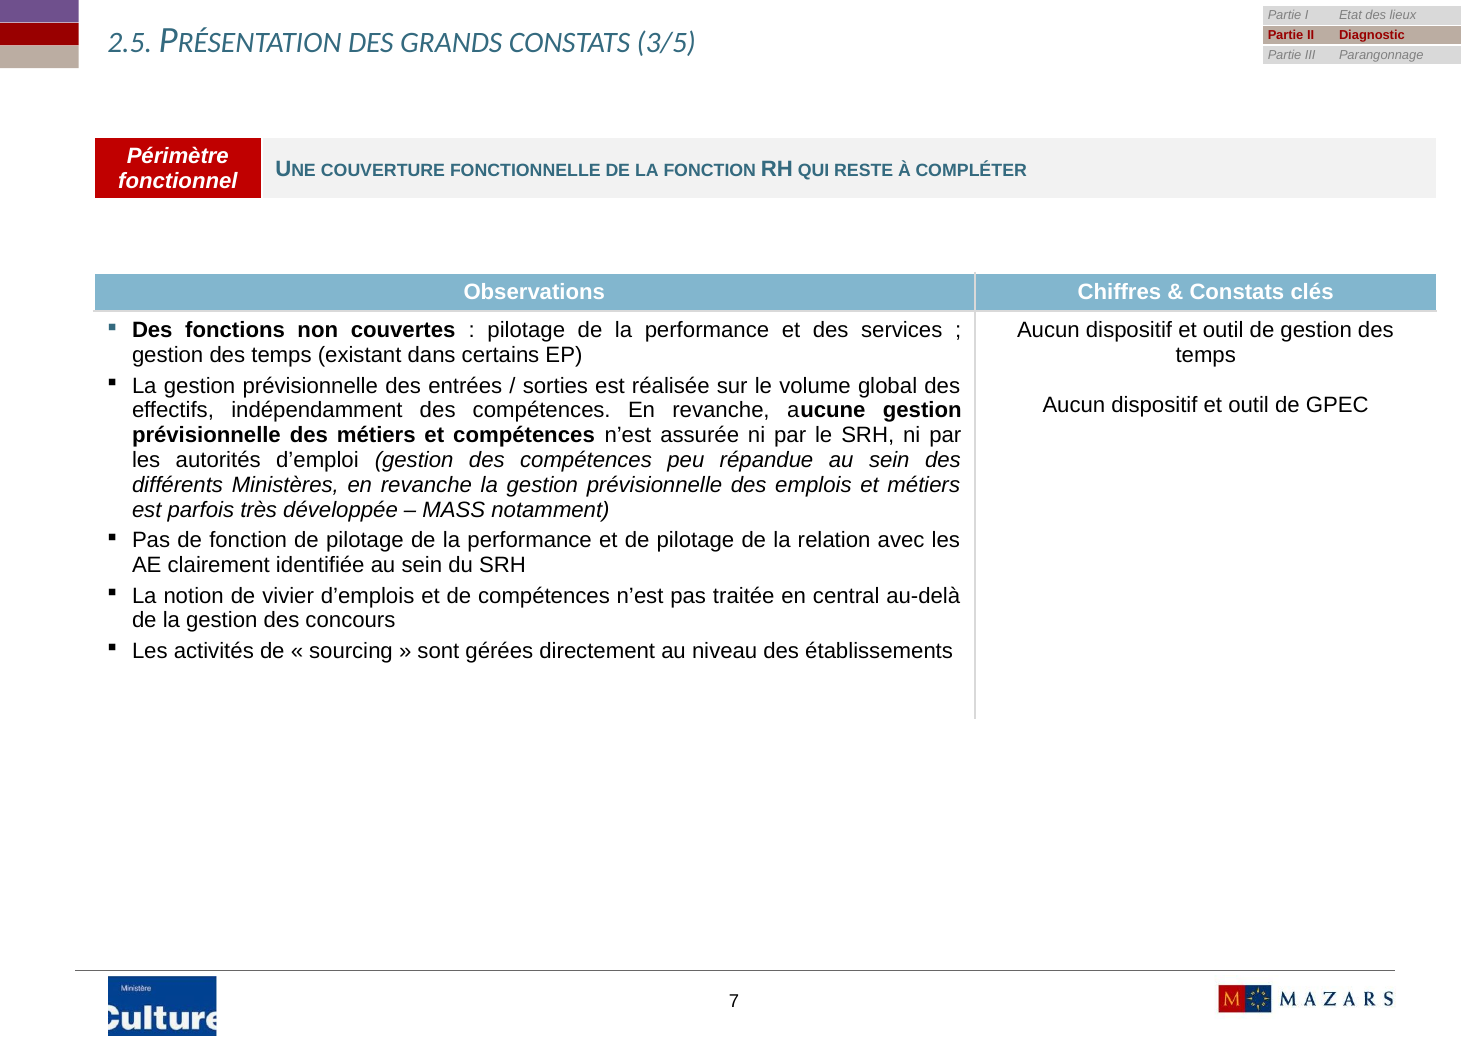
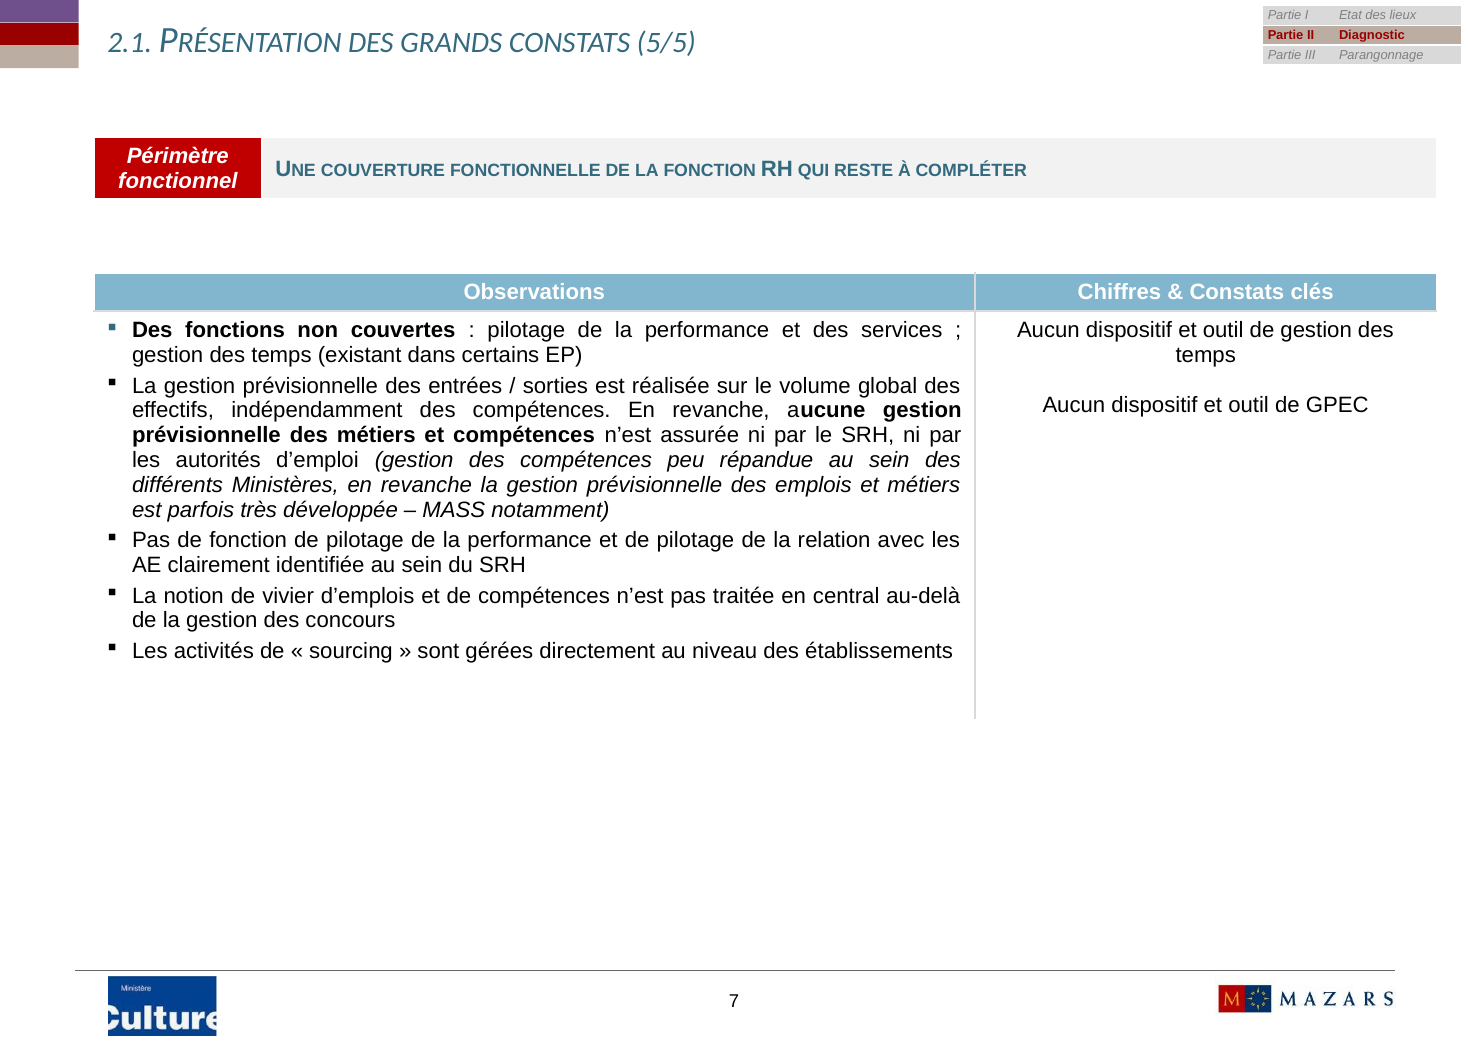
2.5: 2.5 -> 2.1 (130, 43)
3/5: 3/5 -> 5/5 (666, 43)
